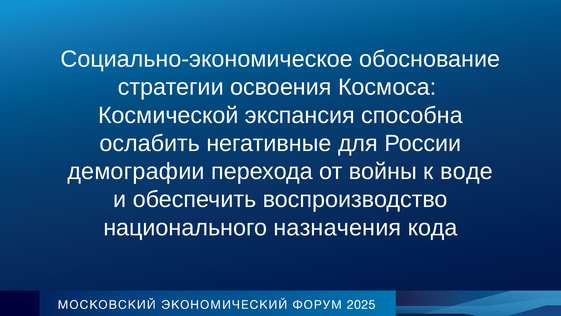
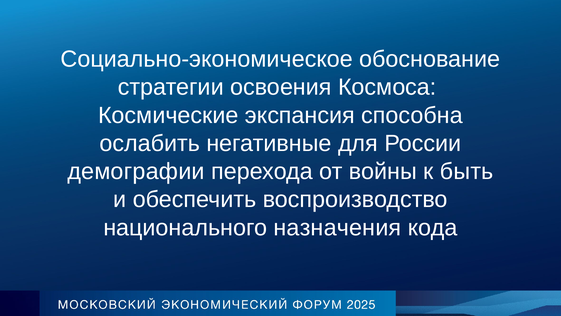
Космической: Космической -> Космические (168, 115)
воде: воде -> быть (467, 171)
